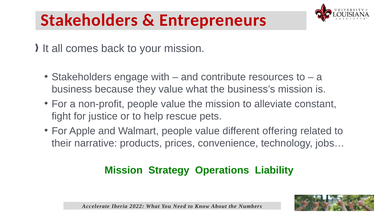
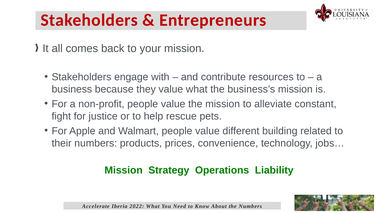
offering: offering -> building (280, 131)
their narrative: narrative -> numbers (96, 143)
